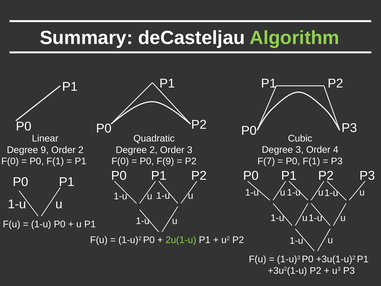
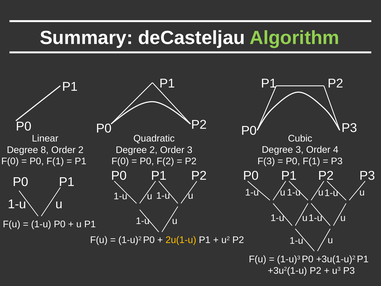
9: 9 -> 8 (45, 150)
F(7: F(7 -> F(3 (266, 161)
F(9: F(9 -> F(2 (165, 161)
2u(1-u colour: light green -> yellow (181, 240)
